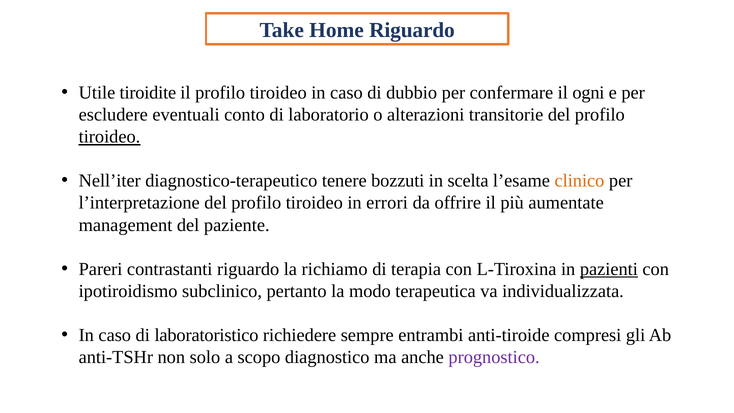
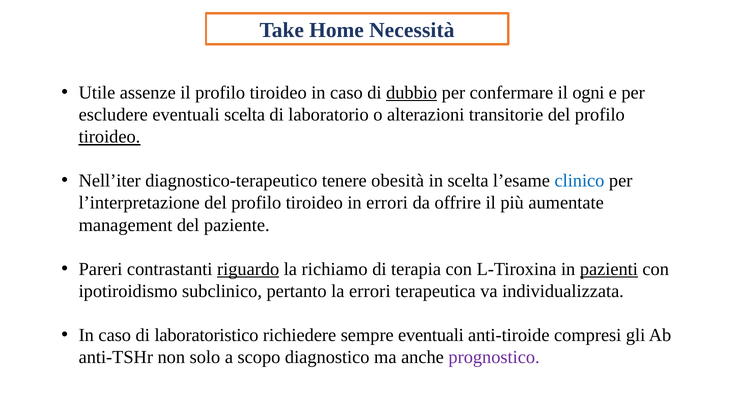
Home Riguardo: Riguardo -> Necessità (412, 30)
tiroidite: tiroidite -> assenze (148, 93)
dubbio underline: none -> present (412, 93)
eventuali conto: conto -> scelta (245, 115)
bozzuti: bozzuti -> obesità (398, 181)
clinico colour: orange -> blue (579, 181)
riguardo underline: none -> present (248, 269)
la modo: modo -> errori (370, 291)
sempre entrambi: entrambi -> eventuali (431, 335)
